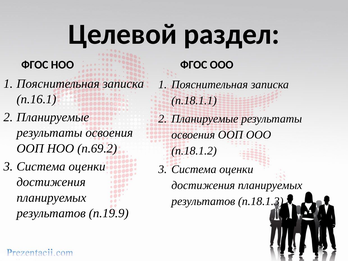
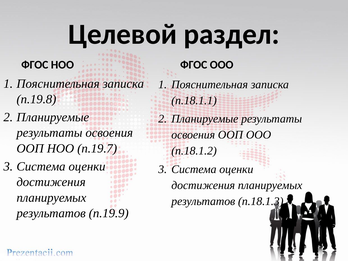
п.16.1: п.16.1 -> п.19.8 (36, 99)
п.69.2: п.69.2 -> п.19.7 (97, 148)
